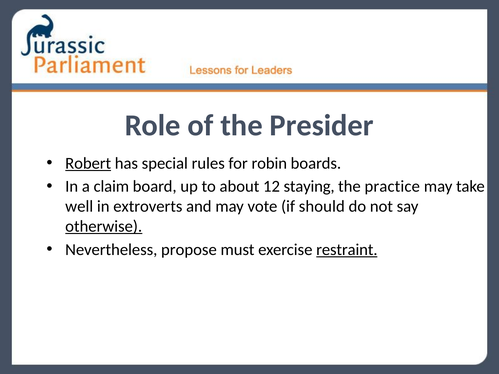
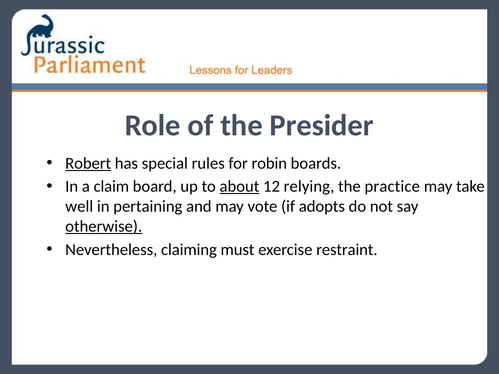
about underline: none -> present (239, 187)
staying: staying -> relying (309, 187)
extroverts: extroverts -> pertaining (148, 207)
should: should -> adopts (322, 207)
propose: propose -> claiming (189, 250)
restraint underline: present -> none (347, 250)
